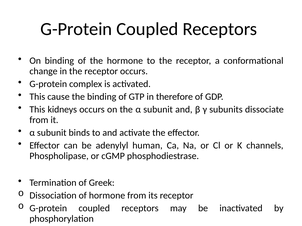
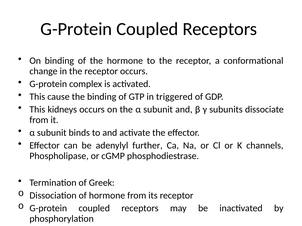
therefore: therefore -> triggered (174, 97)
human: human -> further (147, 146)
